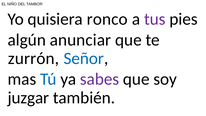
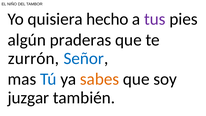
ronco: ronco -> hecho (107, 19)
anunciar: anunciar -> praderas (81, 40)
sabes colour: purple -> orange (100, 79)
